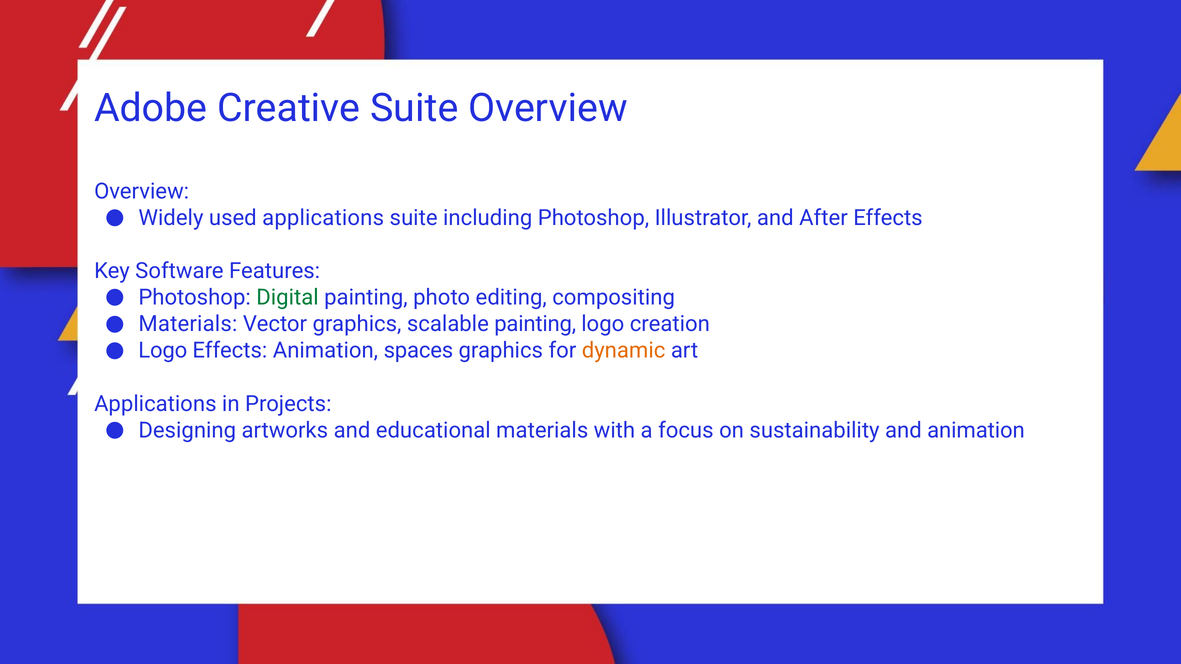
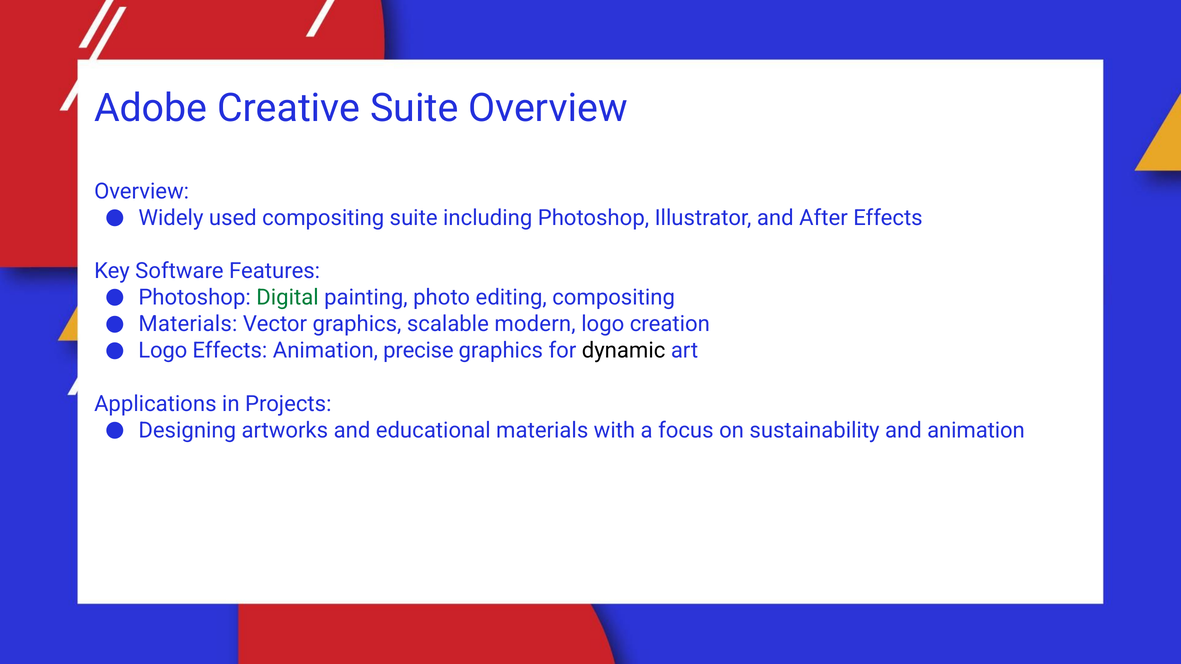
used applications: applications -> compositing (323, 218)
scalable painting: painting -> modern (535, 324)
spaces: spaces -> precise (418, 351)
dynamic colour: orange -> black (624, 351)
